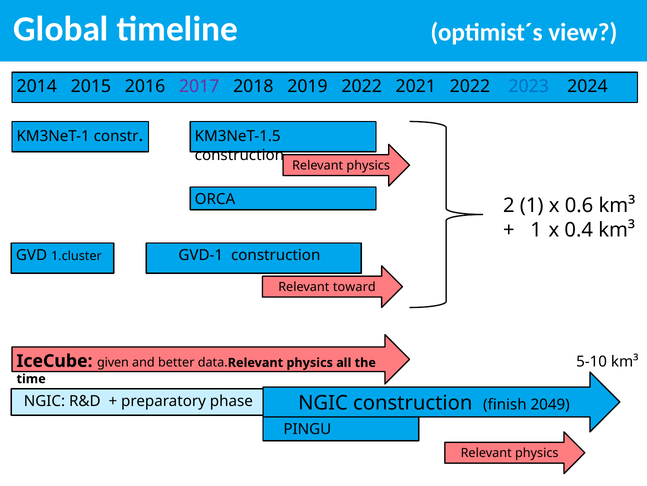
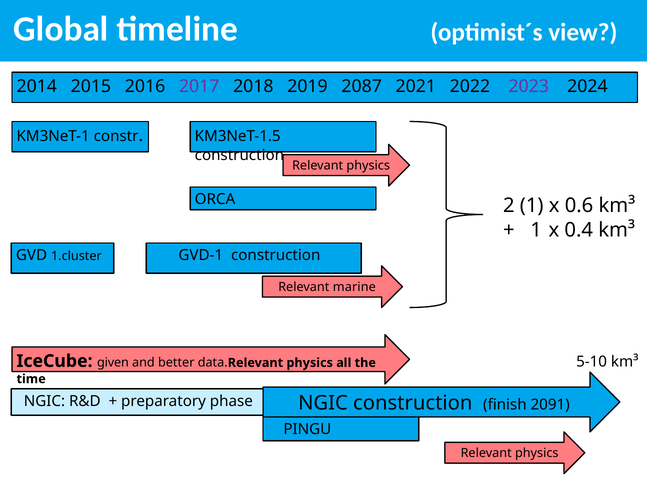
2019 2022: 2022 -> 2087 (362, 86)
2023 colour: blue -> purple (529, 86)
toward: toward -> marine (354, 287)
2049: 2049 -> 2091 (550, 404)
